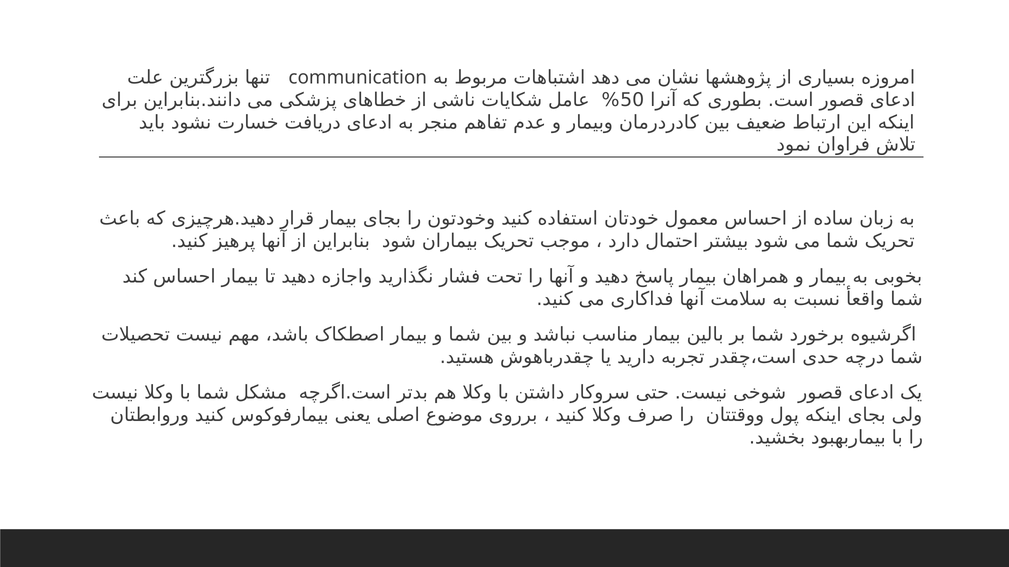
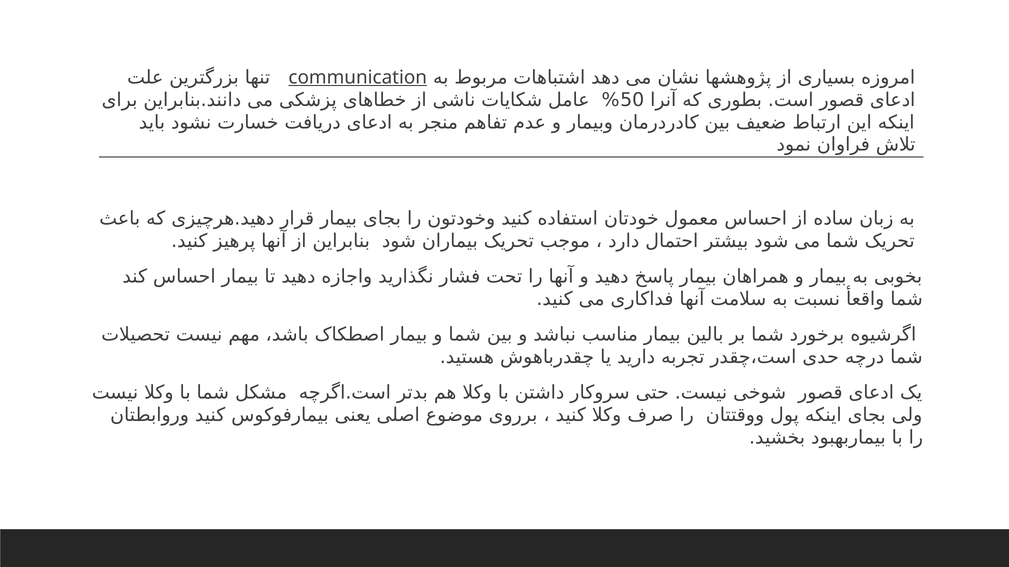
communication underline: none -> present (358, 77)
